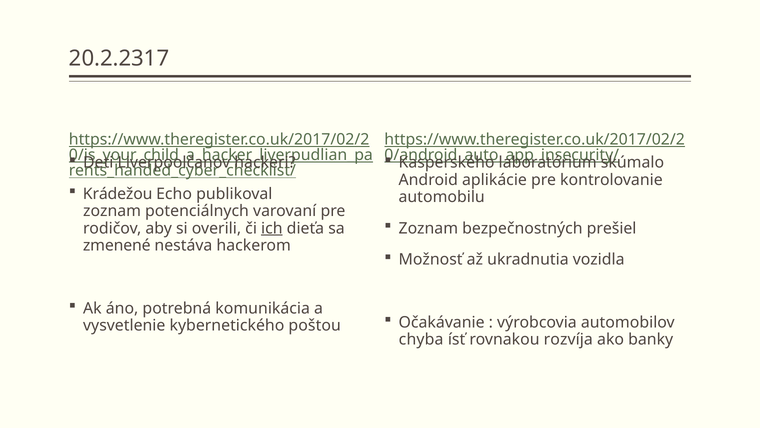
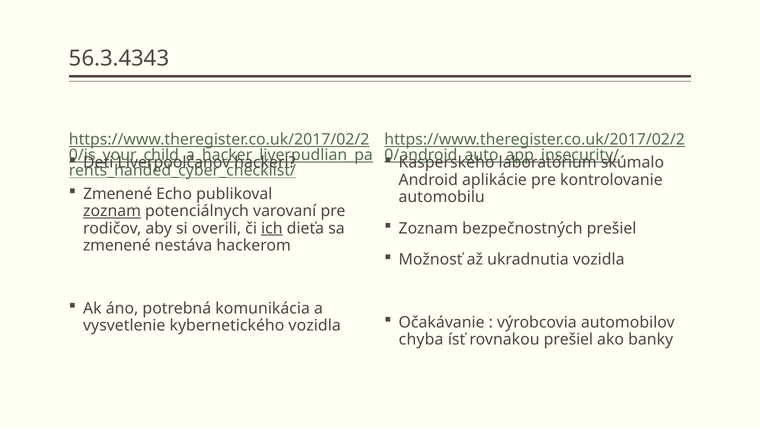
20.2.2317: 20.2.2317 -> 56.3.4343 (119, 58)
Krádežou: Krádežou -> Zmenené (118, 194)
zoznam underline: none -> present (112, 211)
kybernetického poštou: poštou -> vozidla (315, 325)
rovnakou rozvíja: rozvíja -> prešiel (568, 339)
